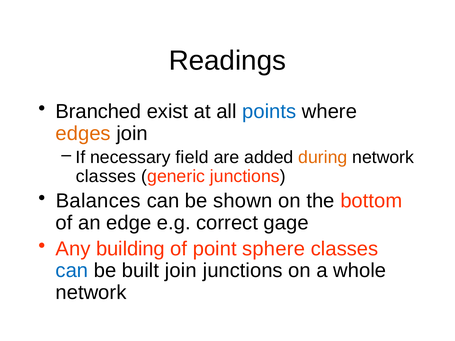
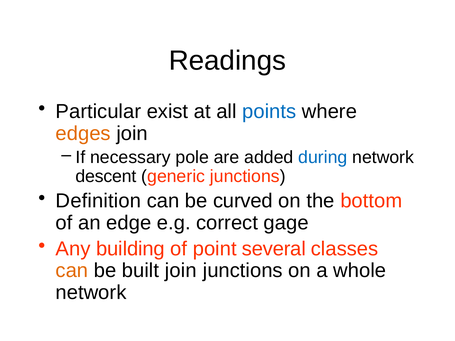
Branched: Branched -> Particular (98, 112)
field: field -> pole (192, 158)
during colour: orange -> blue (323, 158)
classes: classes -> descent (106, 177)
Balances: Balances -> Definition (98, 201)
shown: shown -> curved (243, 201)
sphere: sphere -> several (274, 249)
can colour: blue -> orange (72, 271)
